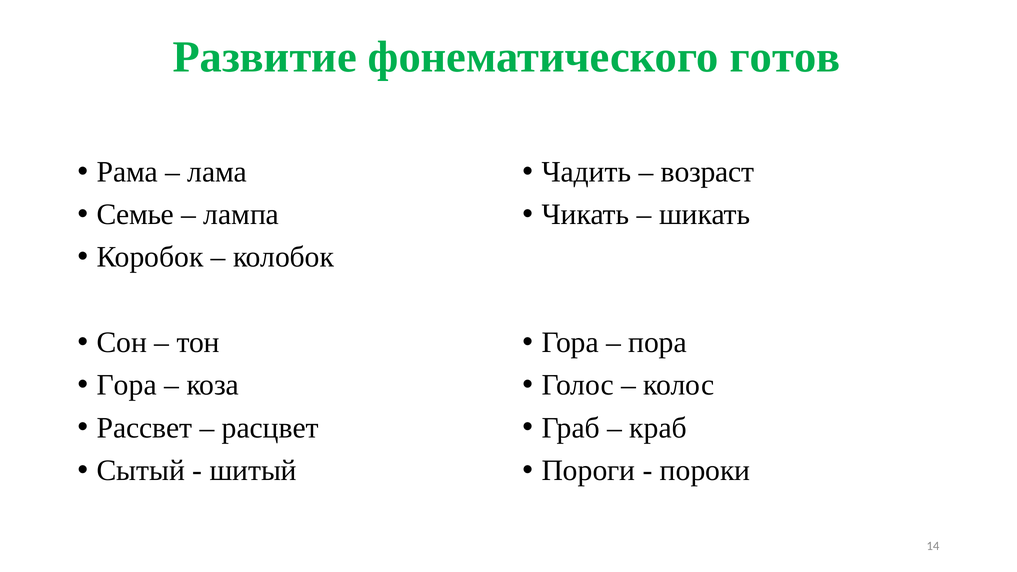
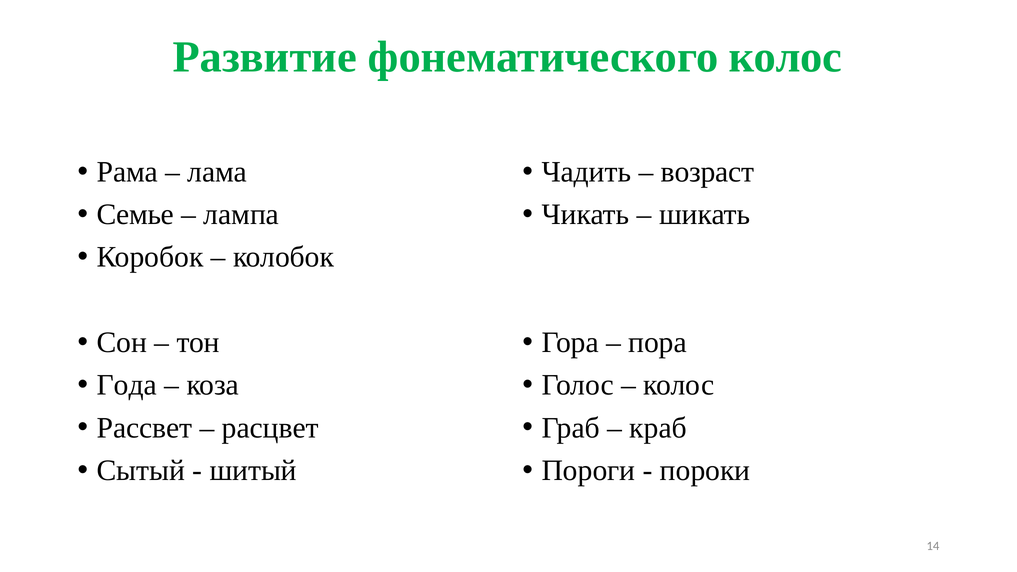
фонематического готов: готов -> колос (785, 57)
Гора: Гора -> Года (127, 385)
